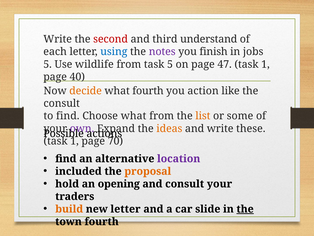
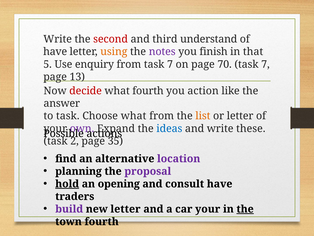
each: each -> have (55, 52)
using colour: blue -> orange (114, 52)
jobs: jobs -> that (253, 52)
wildlife: wildlife -> enquiry (94, 64)
from task 5: 5 -> 7 (170, 64)
47: 47 -> 70 (225, 64)
1: 1 -> 7 (265, 64)
40: 40 -> 13 (77, 77)
decide colour: orange -> red (86, 91)
consult: consult -> answer (62, 103)
to find: find -> task (68, 116)
or some: some -> letter (240, 116)
ideas colour: orange -> blue (169, 128)
1: 1 -> 2 (75, 141)
70: 70 -> 35 (115, 141)
included: included -> planning (79, 171)
proposal colour: orange -> purple (148, 171)
hold underline: none -> present (67, 184)
consult your: your -> have (220, 184)
build colour: orange -> purple (69, 209)
car slide: slide -> your (208, 209)
